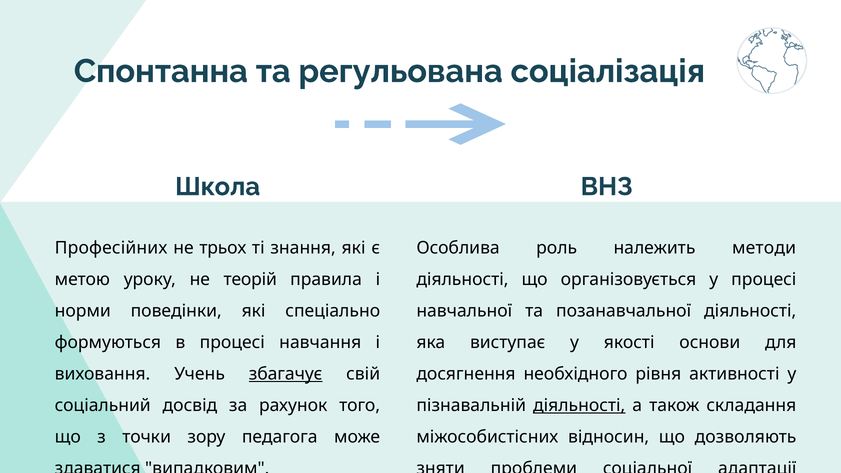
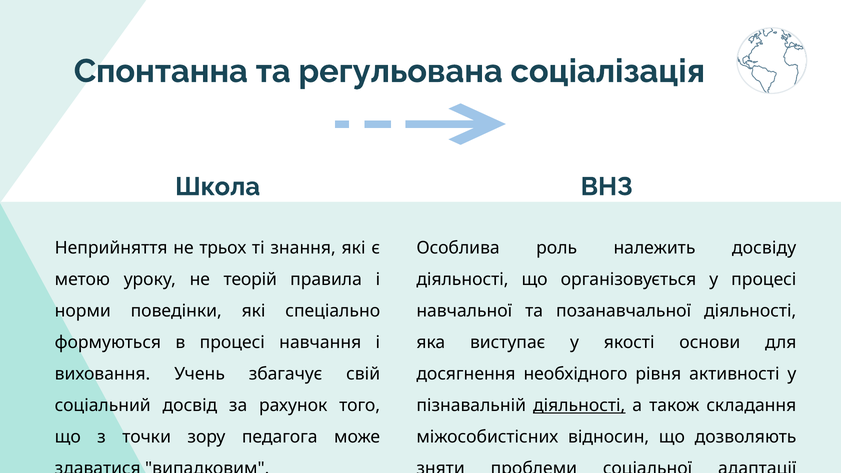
Професійних: Професійних -> Неприйняття (111, 248)
методи: методи -> досвіду (764, 248)
збагачує underline: present -> none (286, 374)
